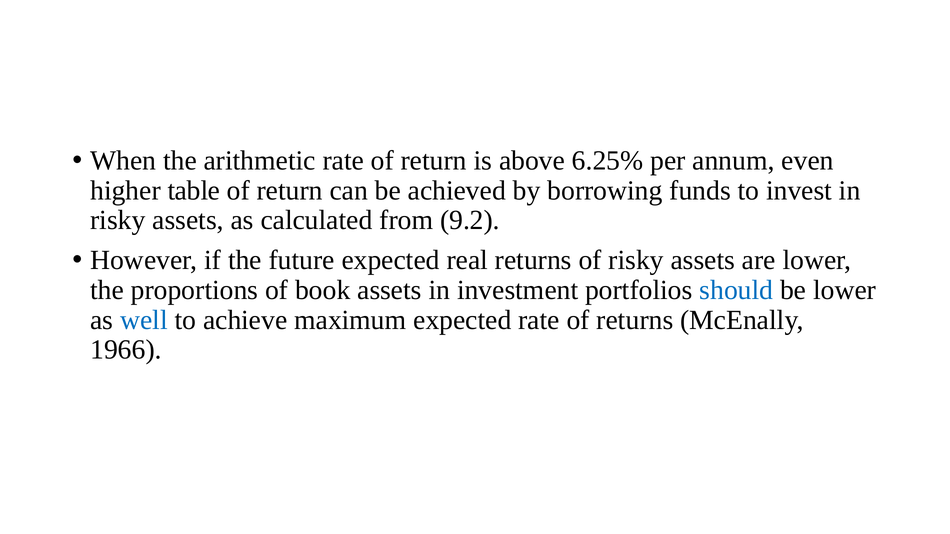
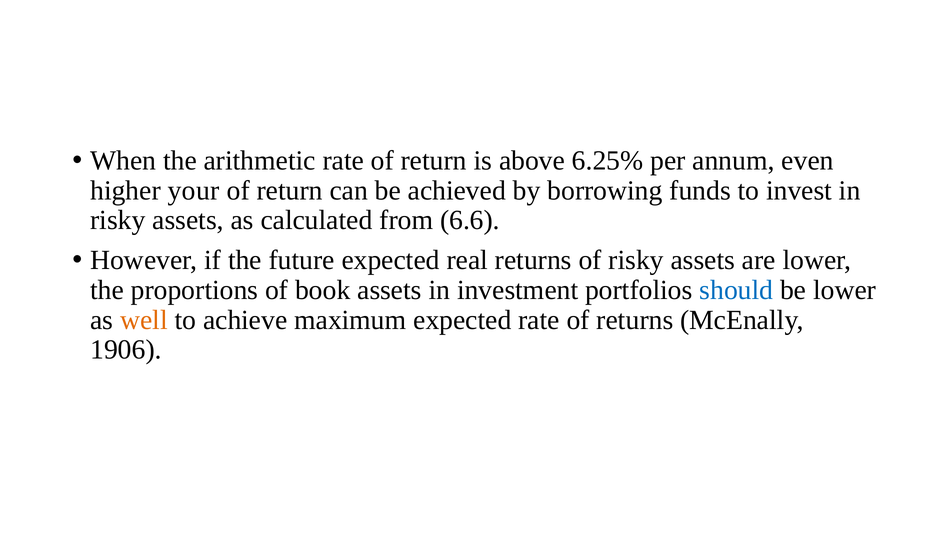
table: table -> your (194, 191)
9.2: 9.2 -> 6.6 (470, 220)
well colour: blue -> orange (144, 320)
1966: 1966 -> 1906 (126, 350)
